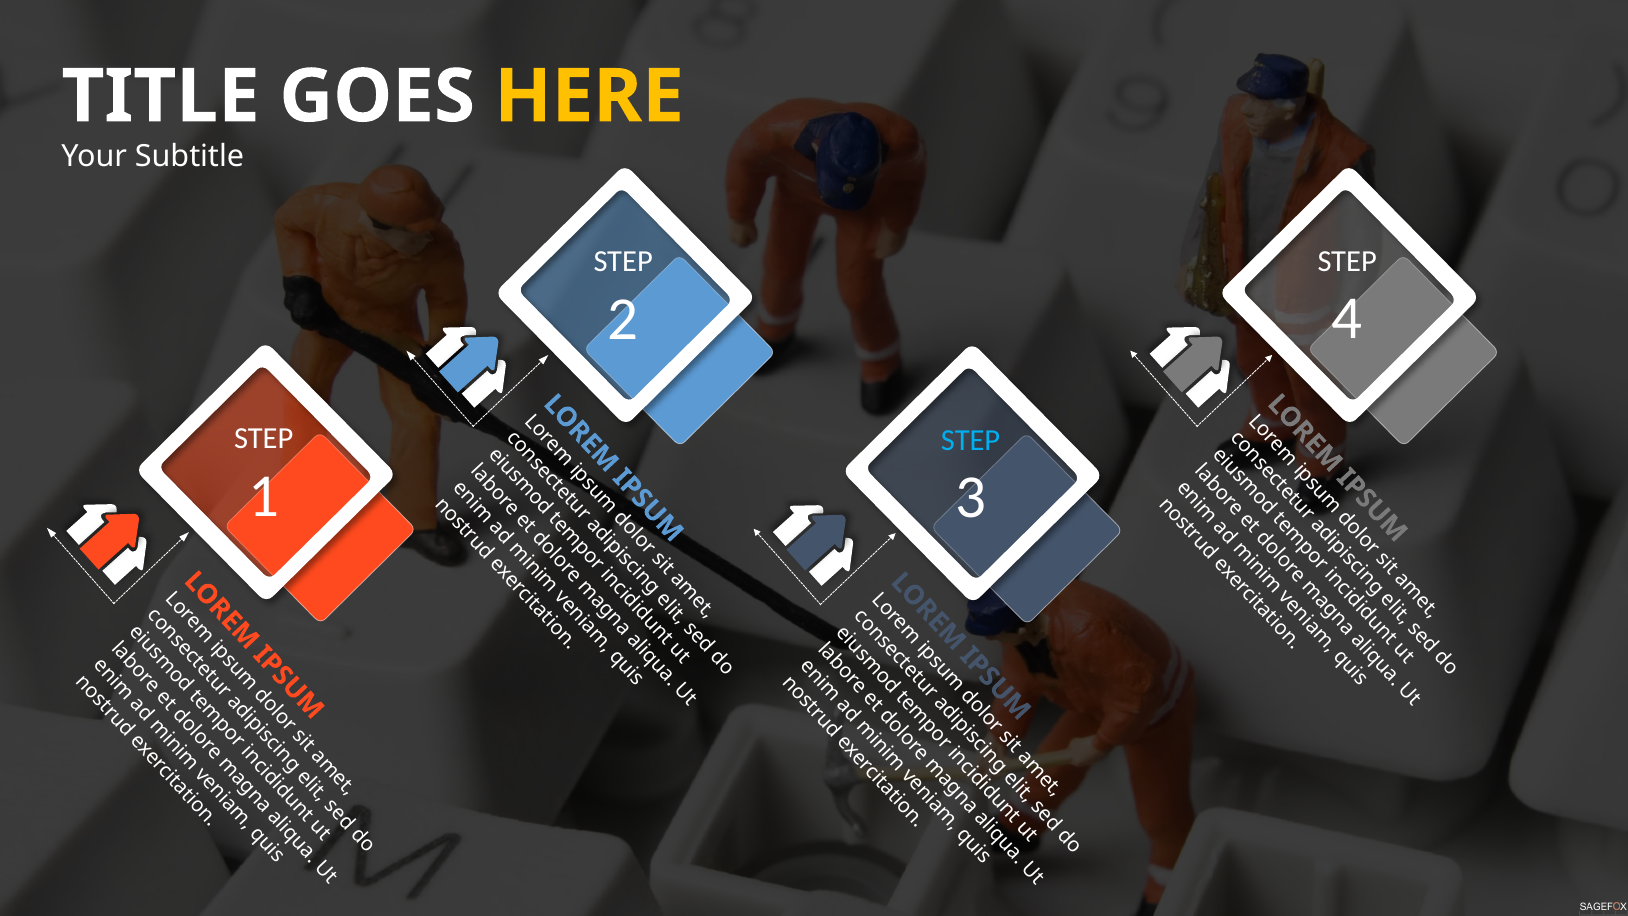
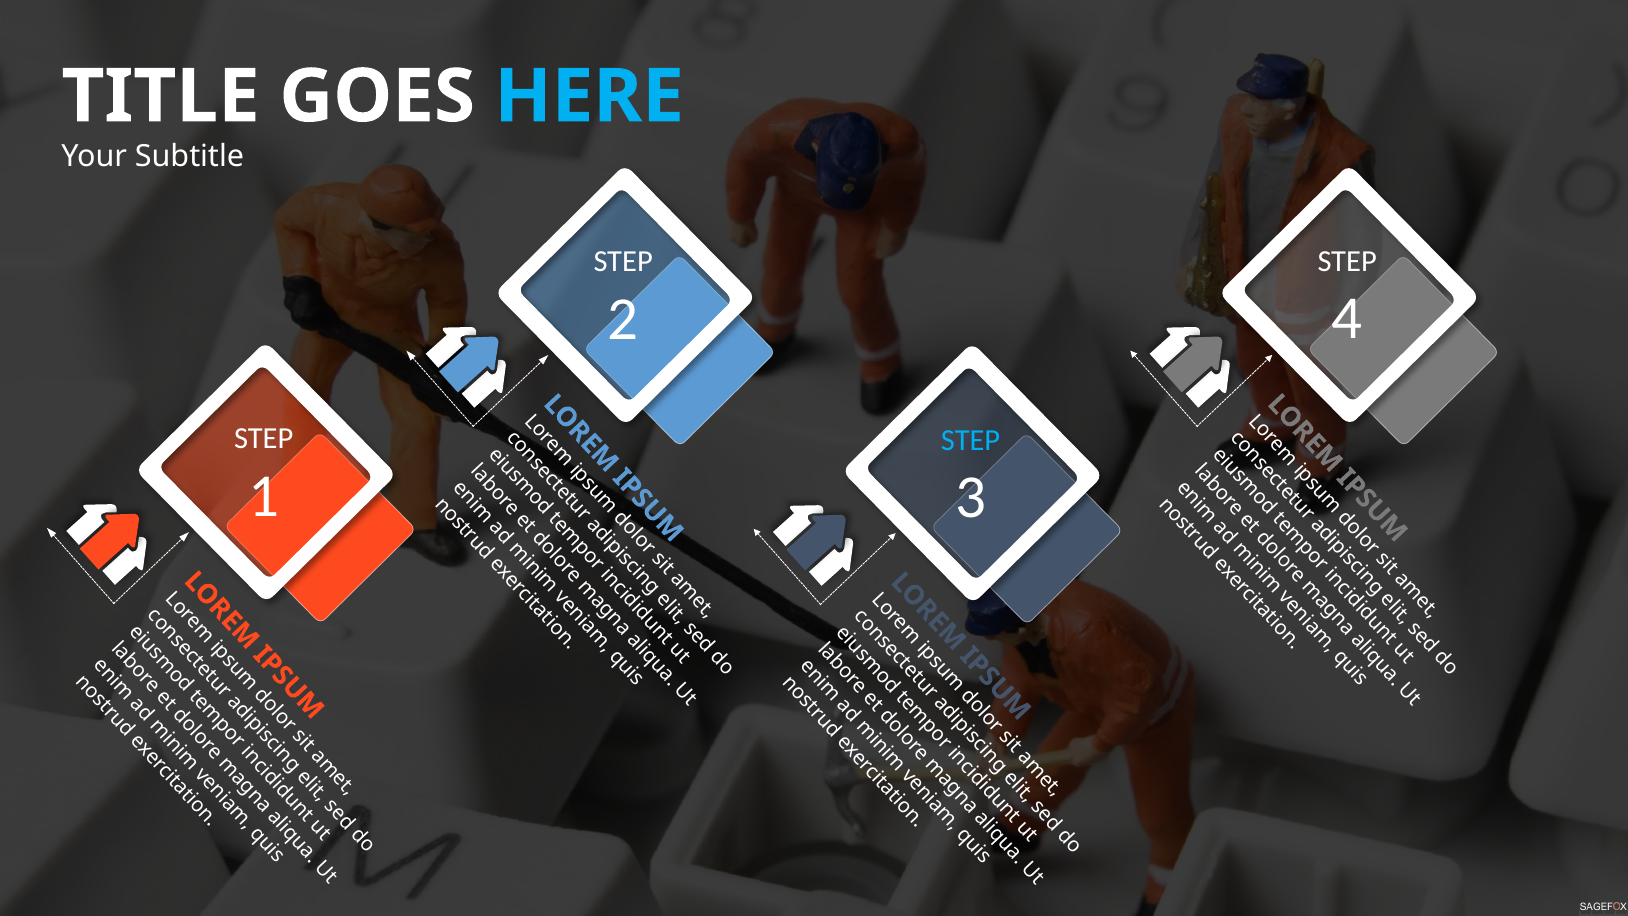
HERE colour: yellow -> light blue (589, 97)
